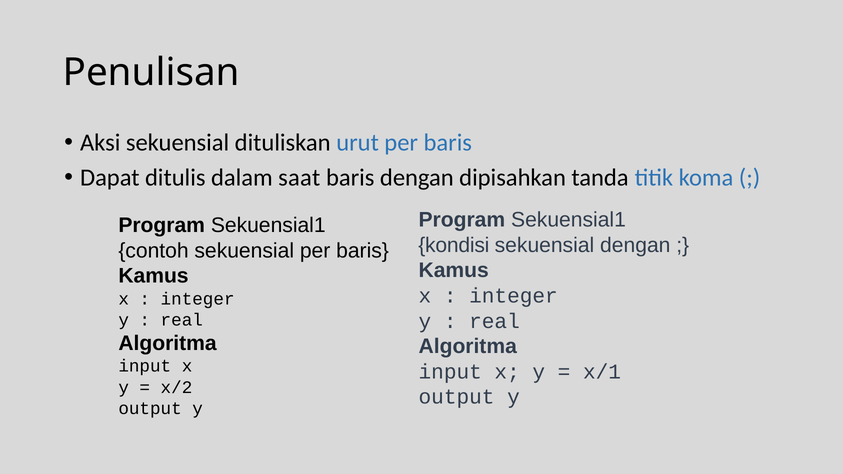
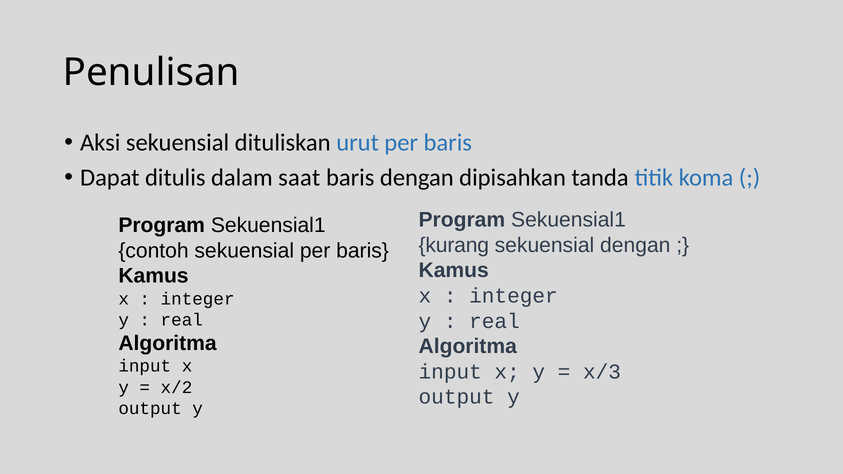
kondisi: kondisi -> kurang (454, 245)
x/1: x/1 -> x/3 (602, 372)
